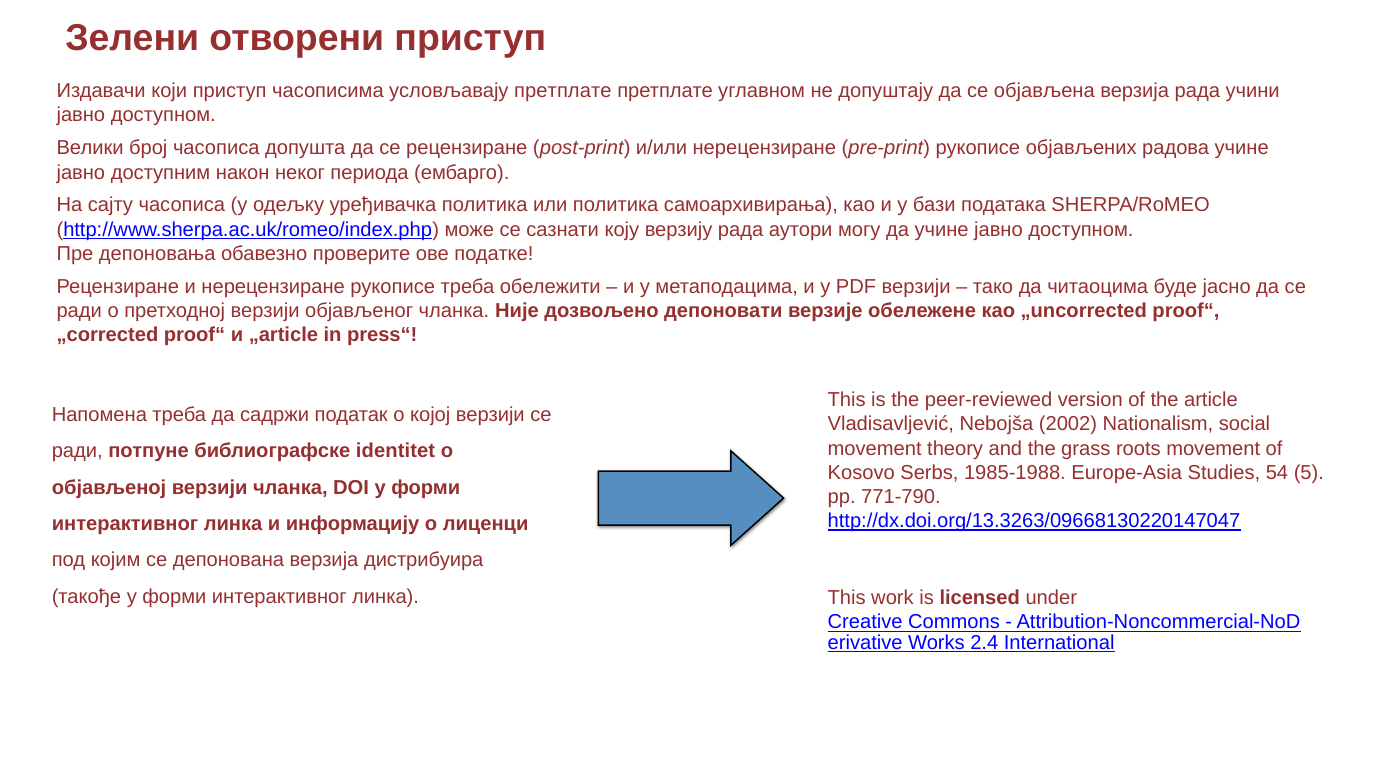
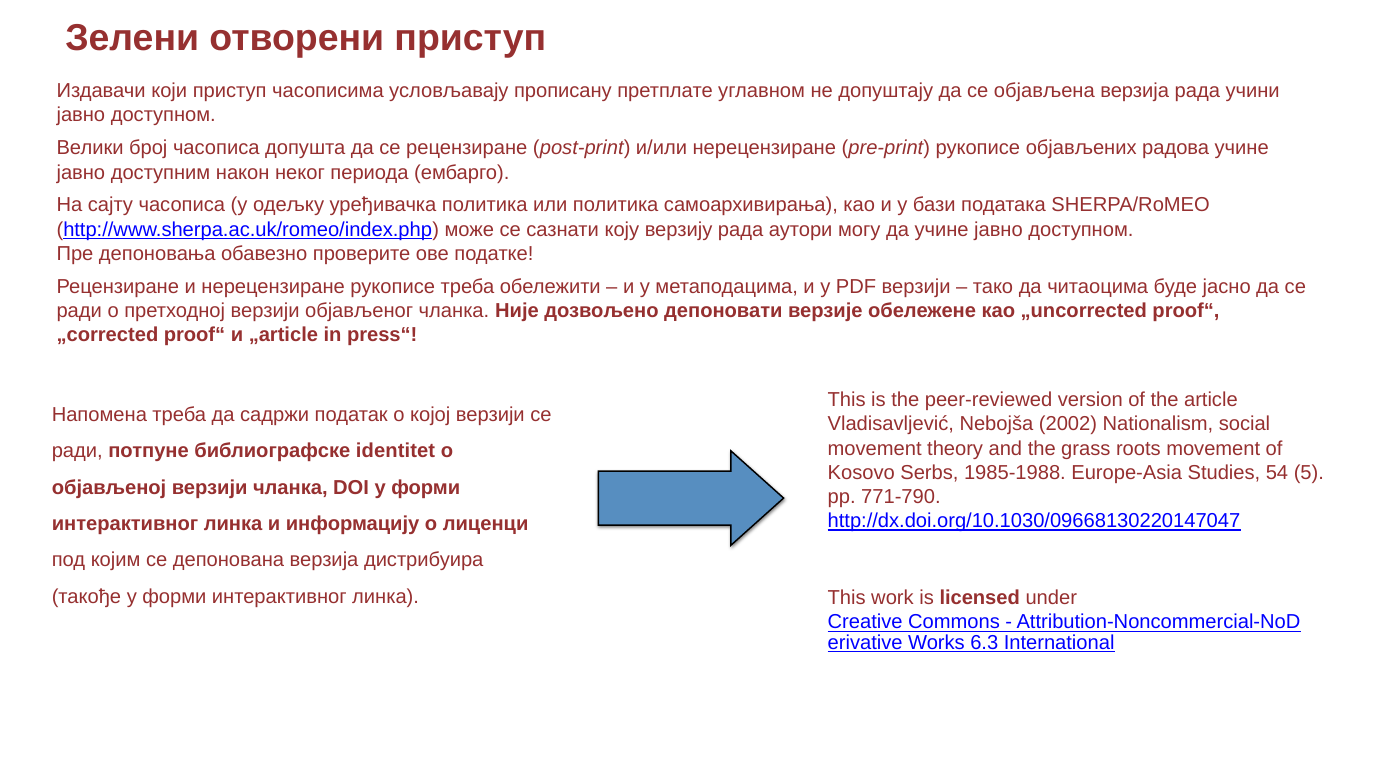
условљавају претплате: претплате -> прописану (563, 91)
http://dx.doi.org/13.3263/09668130220147047: http://dx.doi.org/13.3263/09668130220147047 -> http://dx.doi.org/10.1030/09668130220147047 (1034, 521)
2.4: 2.4 -> 6.3 (984, 642)
